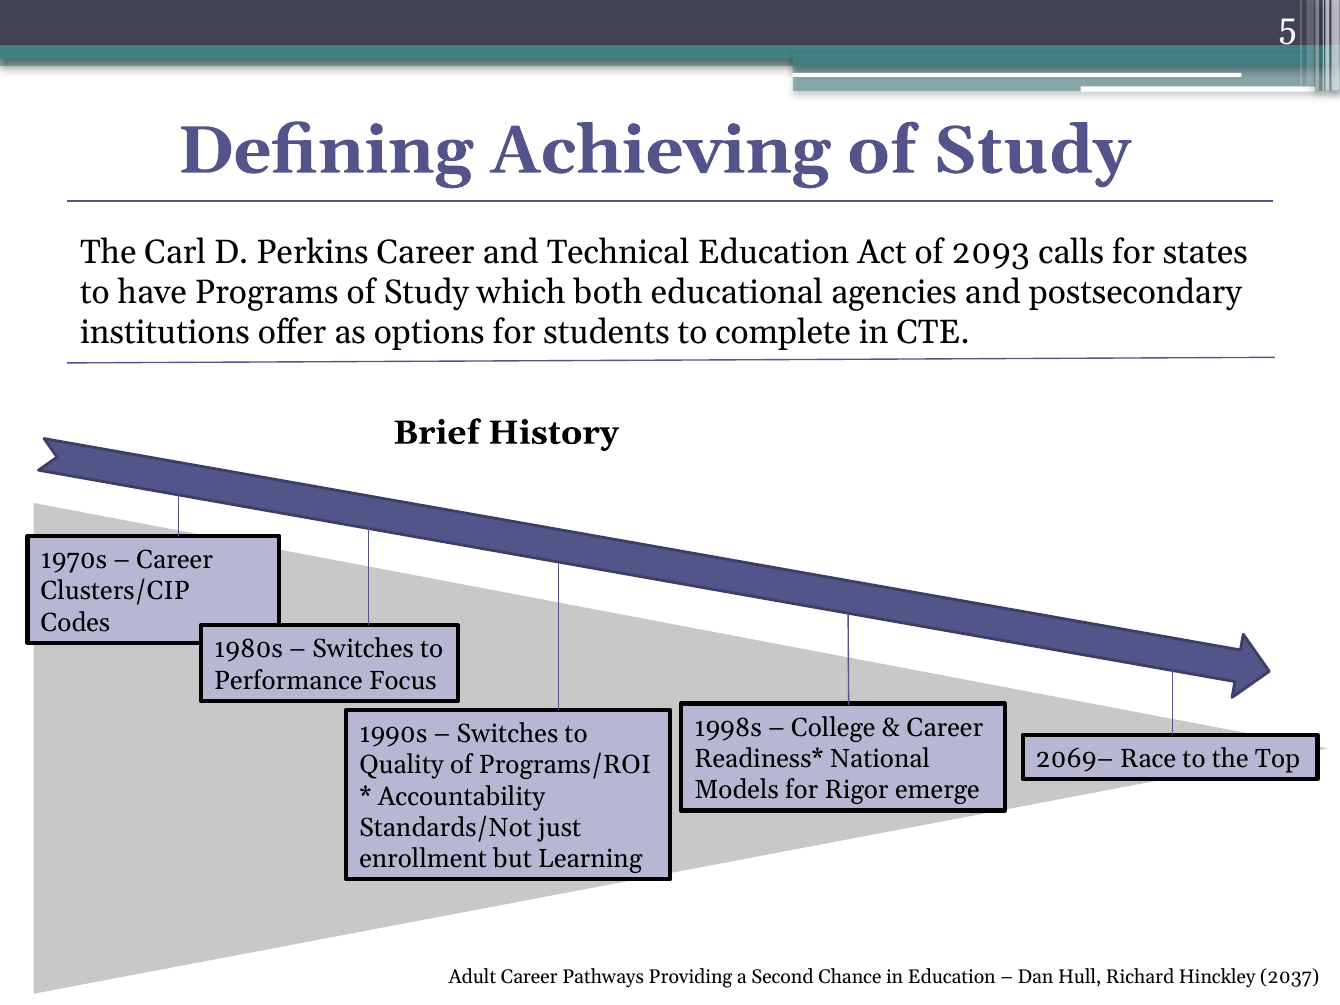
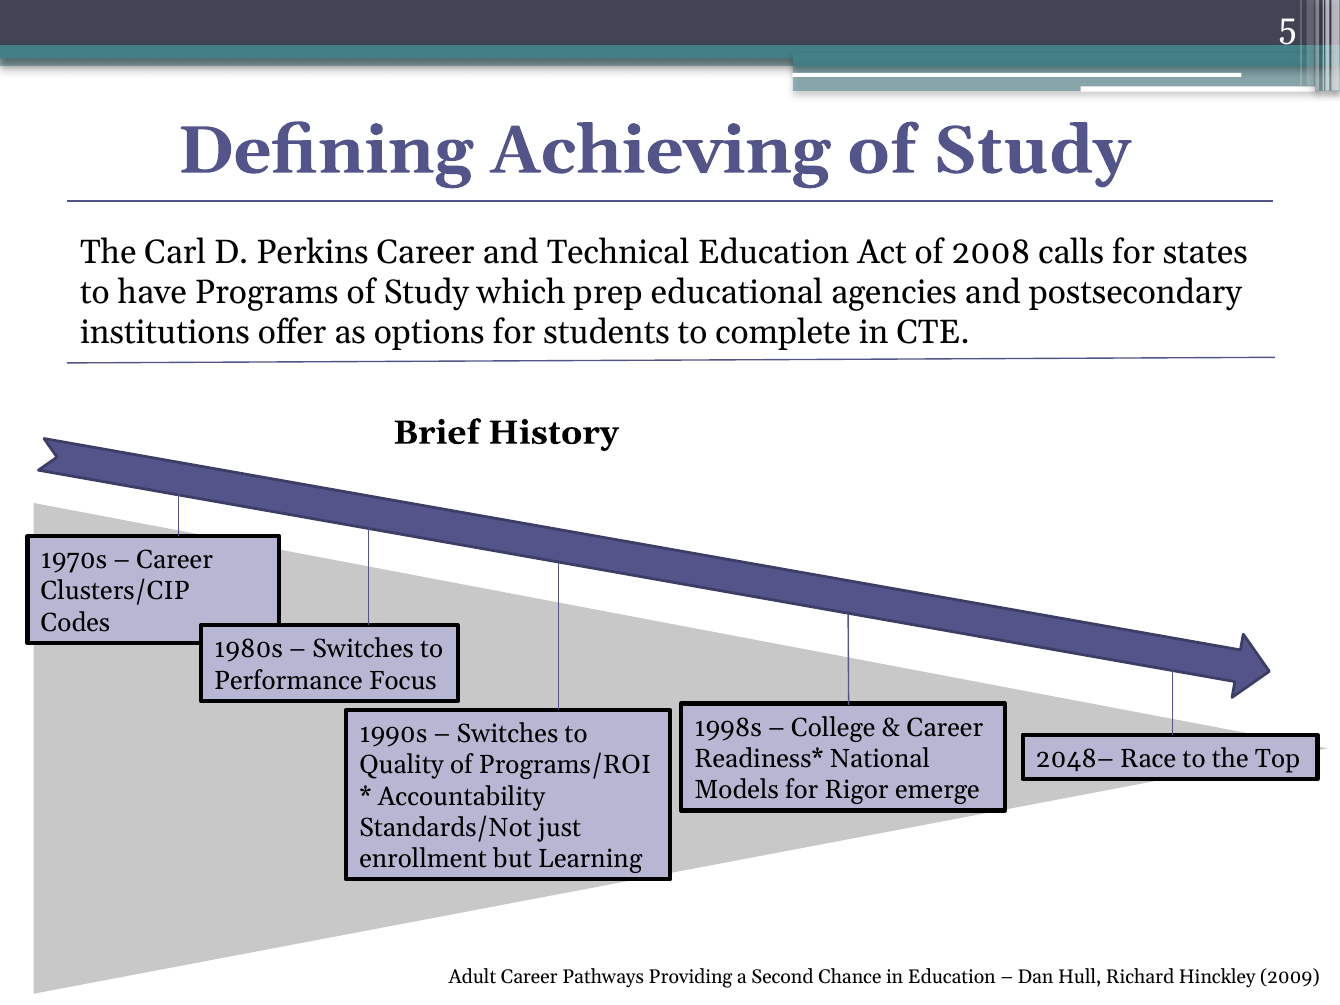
2093: 2093 -> 2008 (991, 252)
both: both -> prep (608, 293)
2069–: 2069– -> 2048– (1075, 759)
2037: 2037 -> 2009 (1290, 977)
